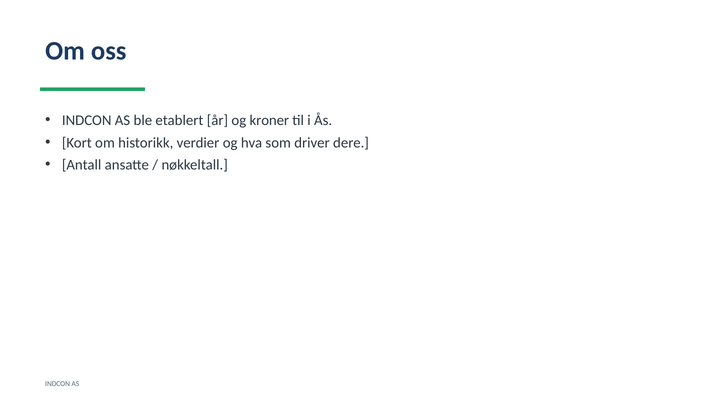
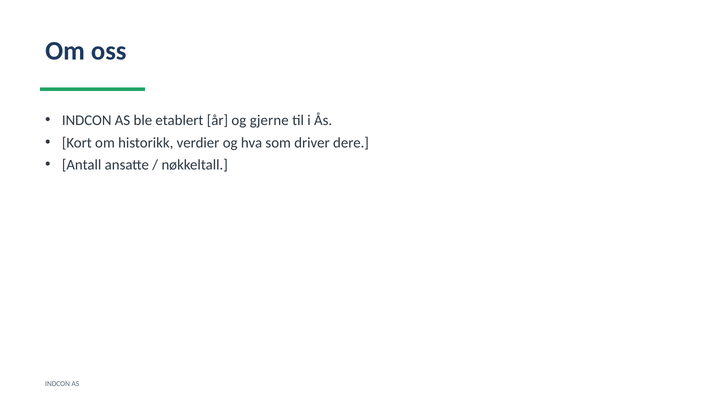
kroner: kroner -> gjerne (269, 120)
